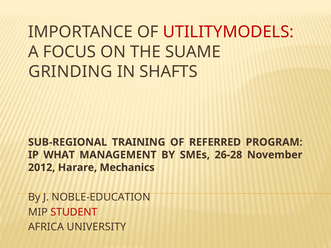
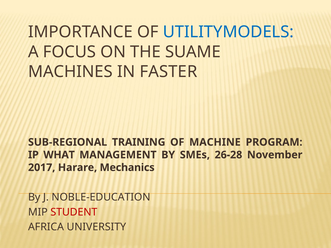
UTILITYMODELS colour: red -> blue (228, 32)
GRINDING: GRINDING -> MACHINES (70, 72)
SHAFTS: SHAFTS -> FASTER (168, 72)
REFERRED: REFERRED -> MACHINE (215, 142)
2012: 2012 -> 2017 (42, 168)
